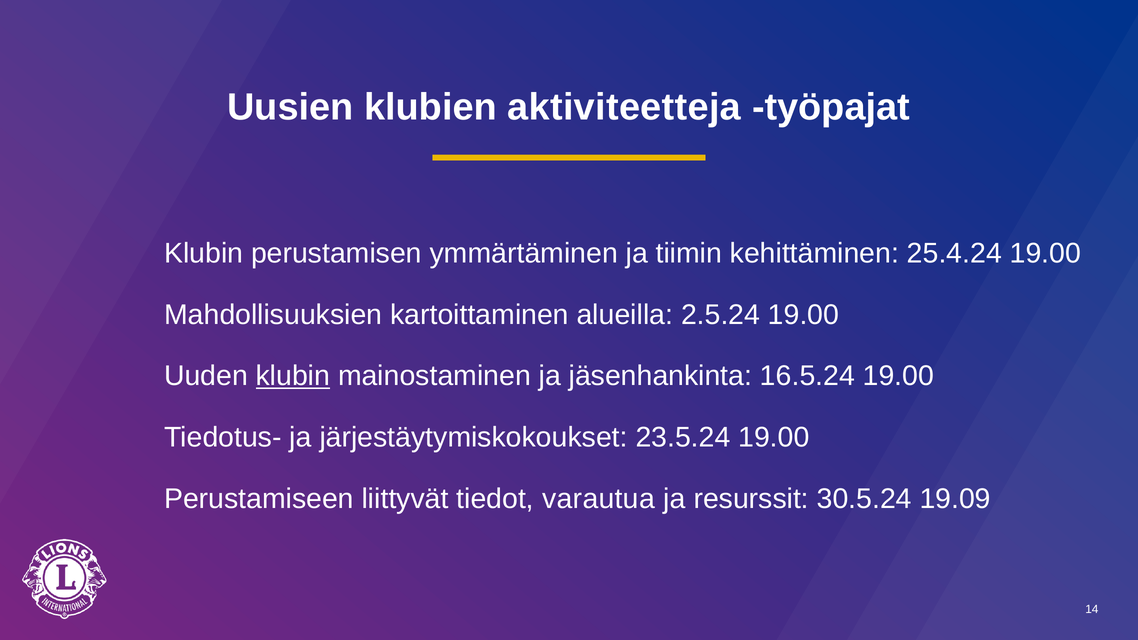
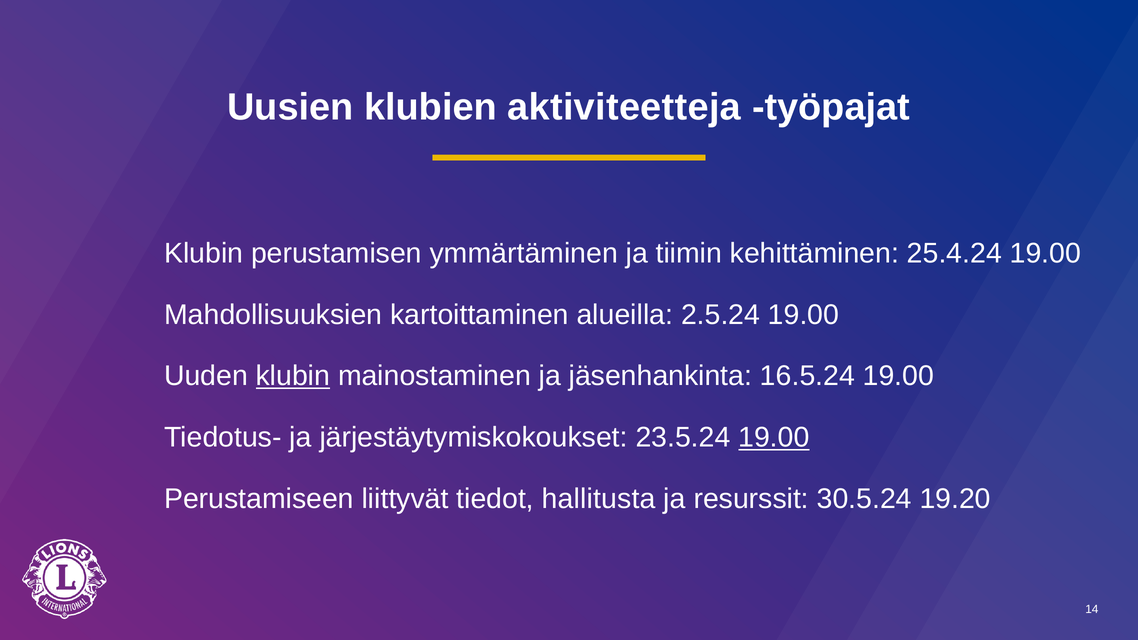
19.00 underline: none -> present (774, 438)
varautua: varautua -> hallitusta (599, 499)
19.09: 19.09 -> 19.20 (955, 499)
